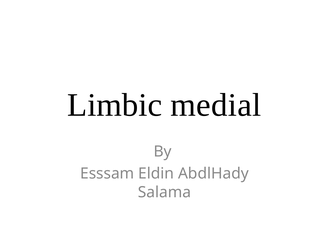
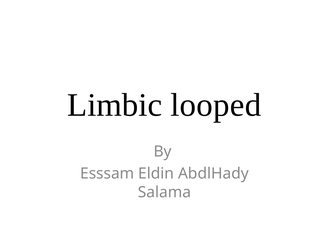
medial: medial -> looped (216, 105)
